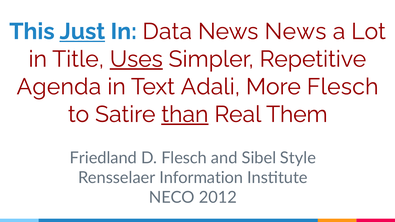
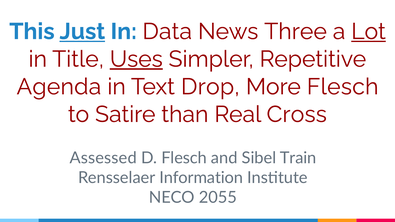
News News: News -> Three (296, 32)
Lot underline: none -> present (369, 32)
Adali: Adali -> Drop (210, 87)
than underline: present -> none (185, 114)
Them: Them -> Cross (297, 114)
Friedland: Friedland -> Assessed (103, 158)
Style: Style -> Train (298, 158)
2012: 2012 -> 2055 (218, 198)
